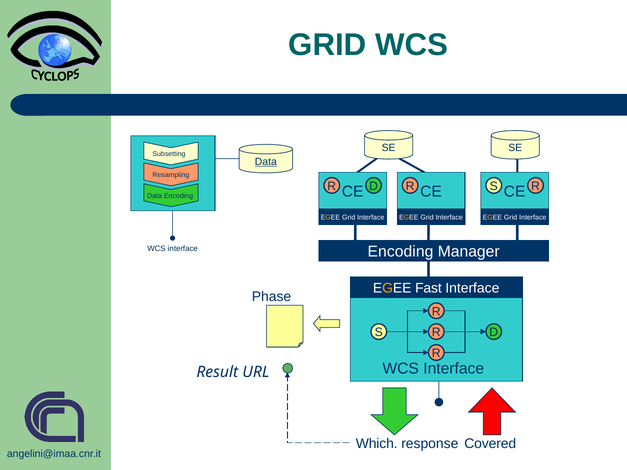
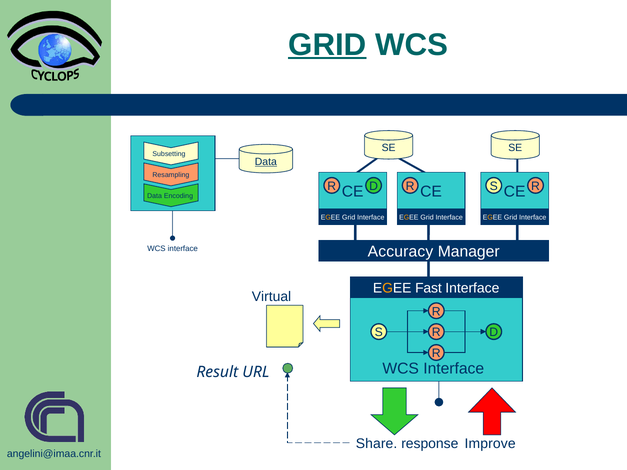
GRID underline: none -> present (327, 45)
Encoding: Encoding -> Accuracy (400, 252)
Phase: Phase -> Virtual (272, 297)
Which: Which -> Share (377, 444)
Covered: Covered -> Improve (490, 444)
